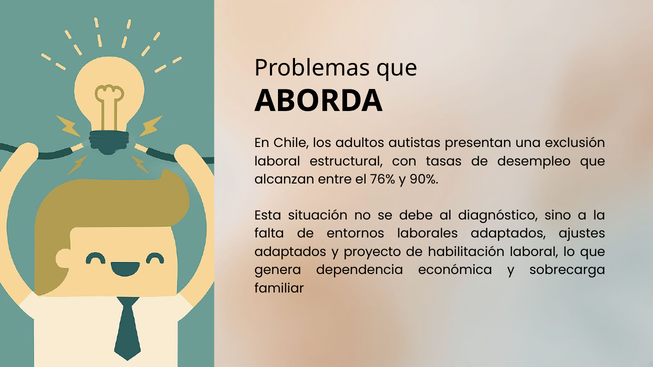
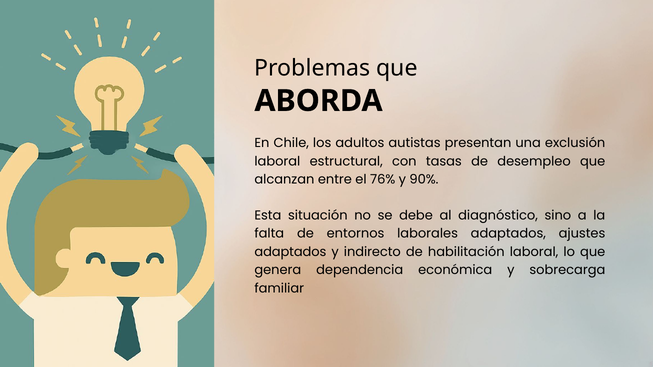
proyecto: proyecto -> indirecto (372, 252)
